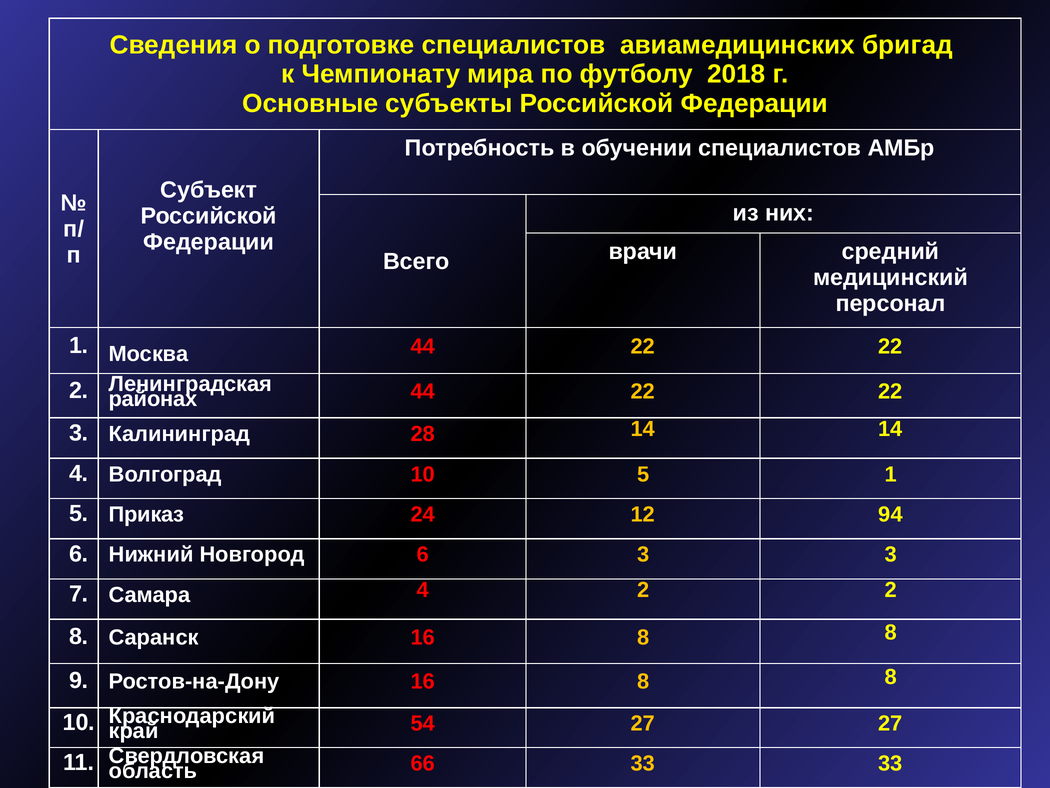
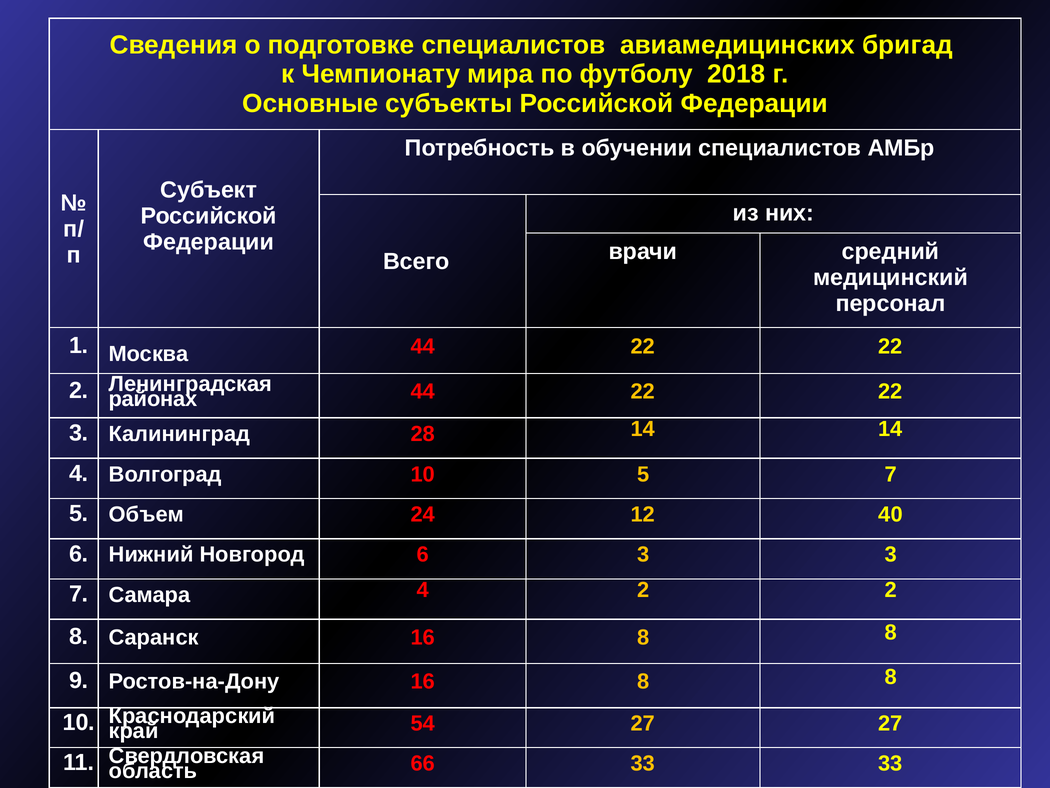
5 1: 1 -> 7 (891, 474)
Приказ: Приказ -> Объем (146, 514)
94: 94 -> 40 (891, 514)
